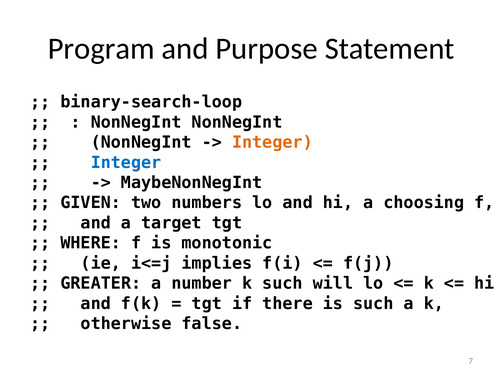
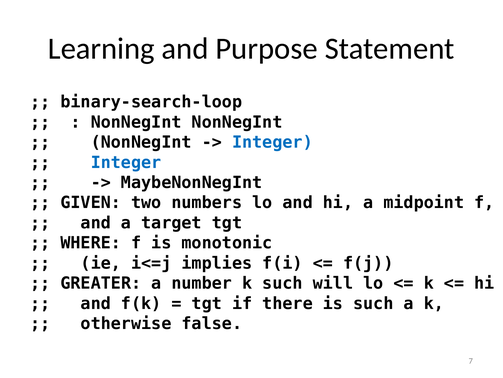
Program: Program -> Learning (101, 49)
Integer colour: orange -> blue (272, 142)
choosing: choosing -> midpoint (424, 202)
